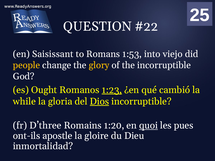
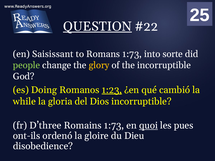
QUESTION underline: none -> present (97, 27)
Romans 1:53: 1:53 -> 1:73 (132, 54)
viejo: viejo -> sorte (173, 54)
people colour: yellow -> light green (27, 65)
Ought: Ought -> Doing (44, 90)
Dios underline: present -> none (99, 102)
Romains 1:20: 1:20 -> 1:73 (114, 126)
apostle: apostle -> ordenó (57, 136)
inmortalidad: inmortalidad -> disobedience (43, 146)
